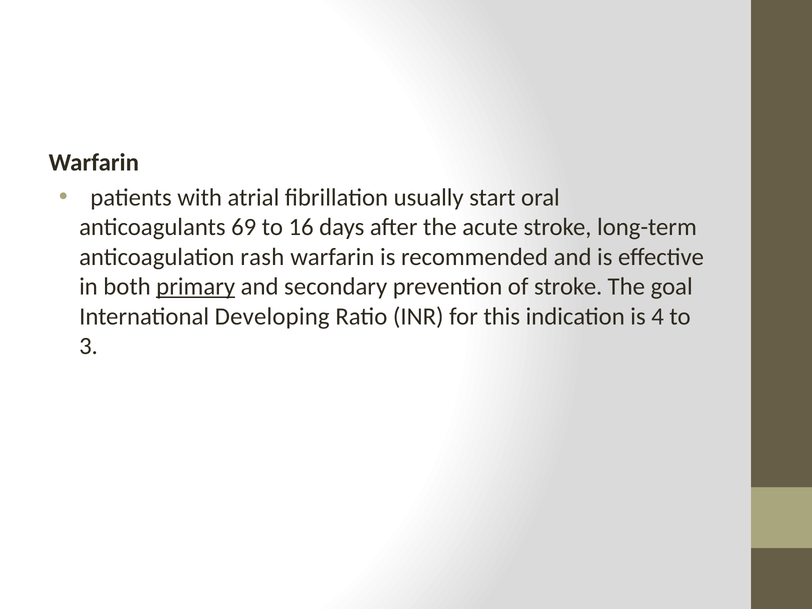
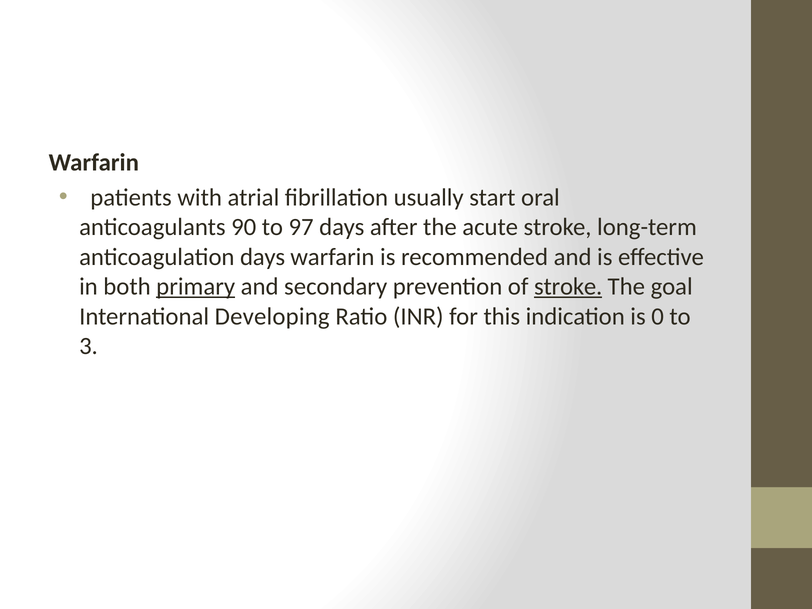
69: 69 -> 90 (244, 227)
16: 16 -> 97 (301, 227)
anticoagulation rash: rash -> days (263, 257)
stroke underline: none -> present (568, 287)
4: 4 -> 0 (658, 317)
